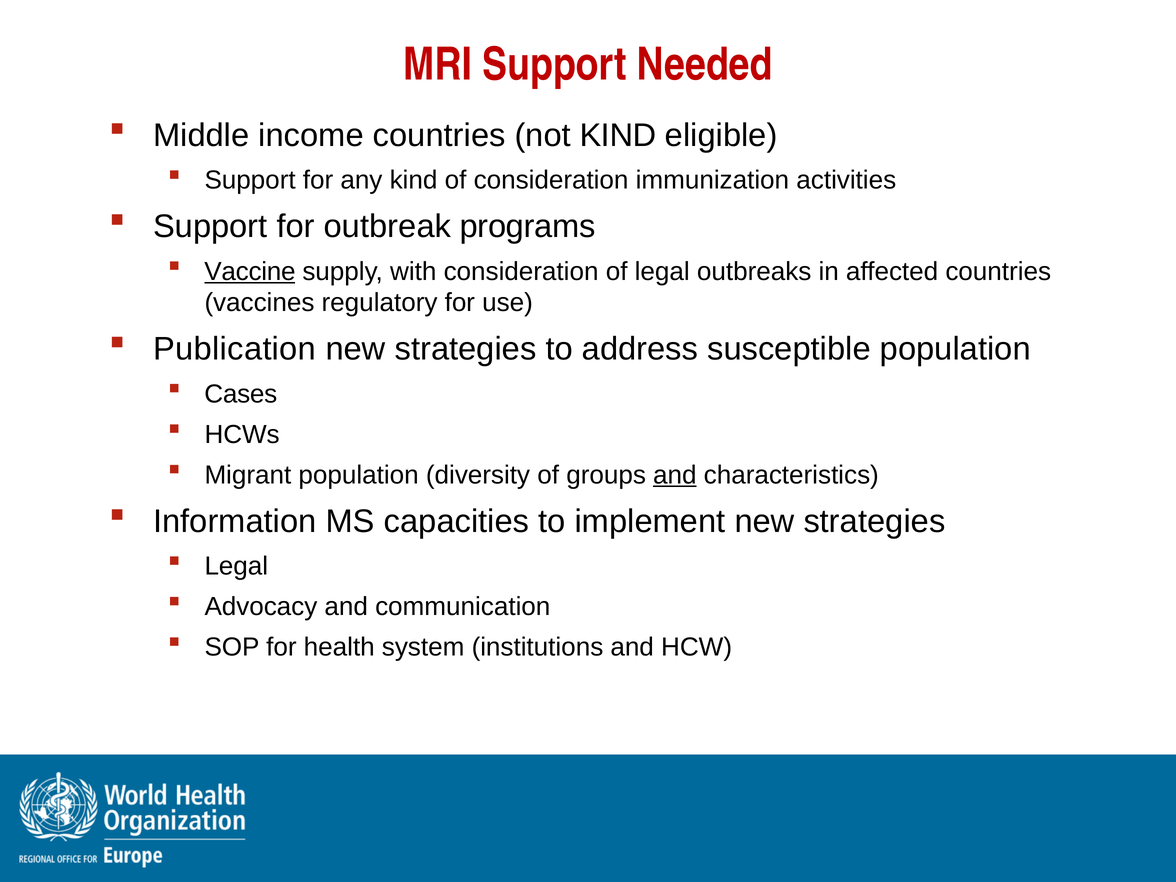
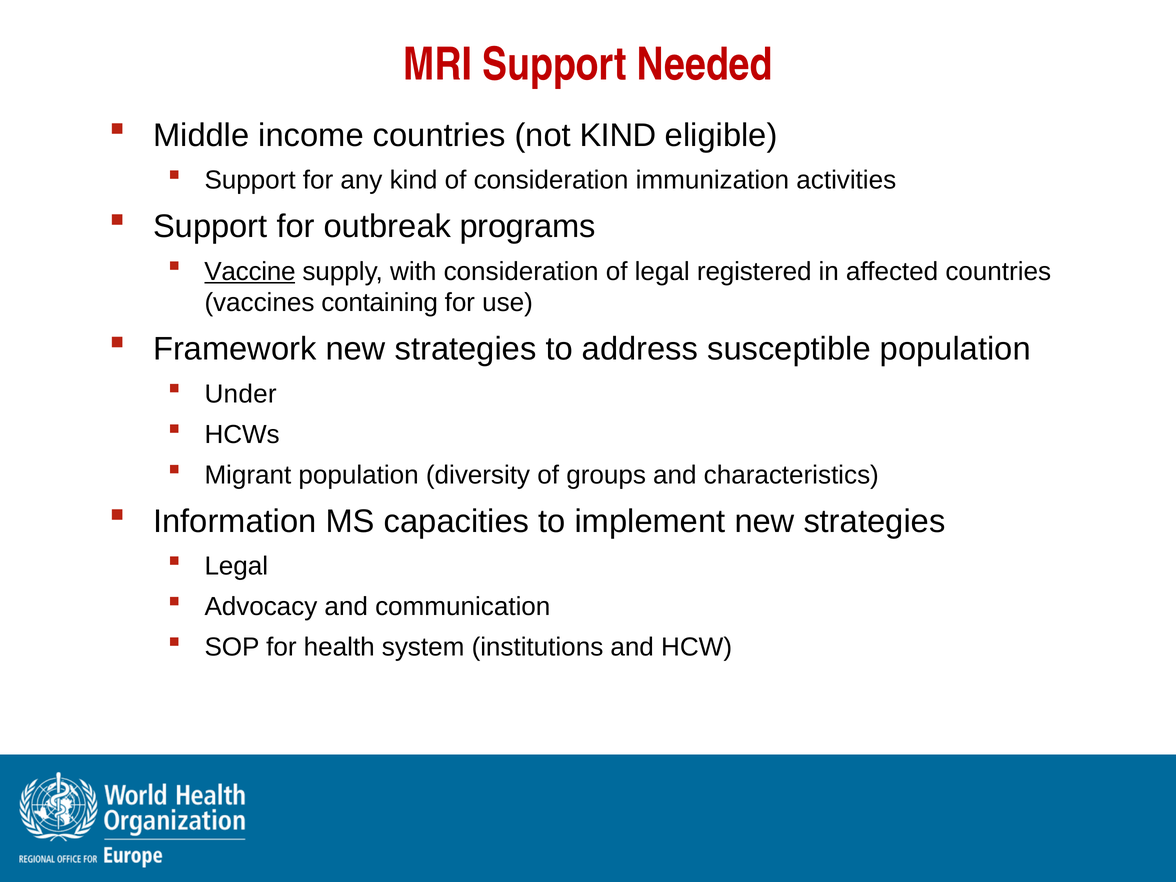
outbreaks: outbreaks -> registered (754, 271)
regulatory: regulatory -> containing (380, 303)
Publication: Publication -> Framework (235, 349)
Cases: Cases -> Under (241, 394)
and underline: present -> none (675, 475)
